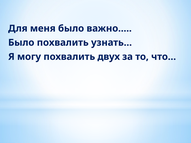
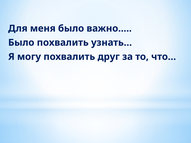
двух: двух -> друг (109, 57)
